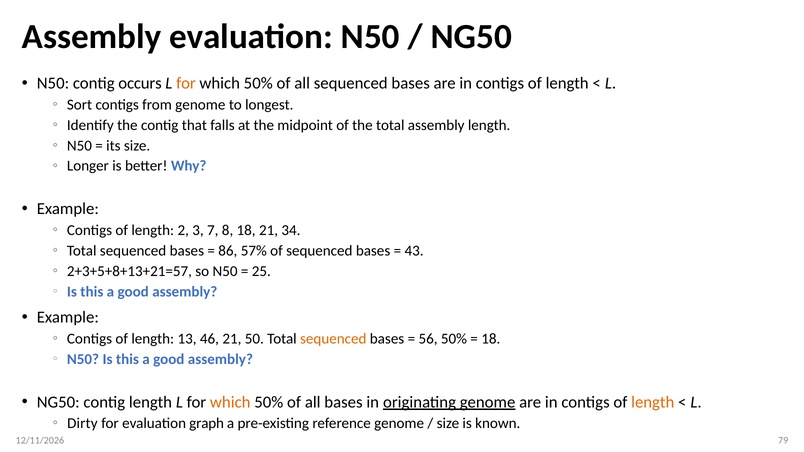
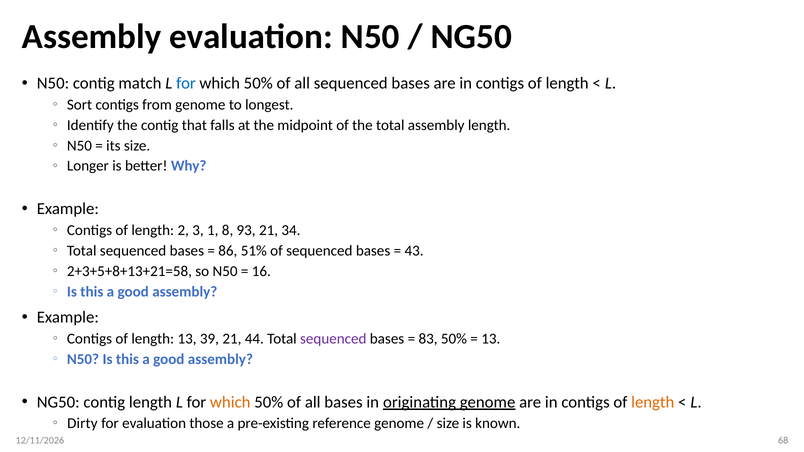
occurs: occurs -> match (140, 83)
for colour: orange -> blue (186, 83)
7: 7 -> 1 (213, 230)
8 18: 18 -> 93 (246, 230)
57%: 57% -> 51% (254, 251)
2+3+5+8+13+21=57: 2+3+5+8+13+21=57 -> 2+3+5+8+13+21=58 (129, 271)
25: 25 -> 16 (261, 271)
46: 46 -> 39 (209, 339)
50: 50 -> 44 (254, 339)
sequenced colour: orange -> purple (333, 339)
56: 56 -> 83 (428, 339)
18: 18 -> 13 (491, 339)
graph: graph -> those (207, 424)
79: 79 -> 68 (783, 441)
